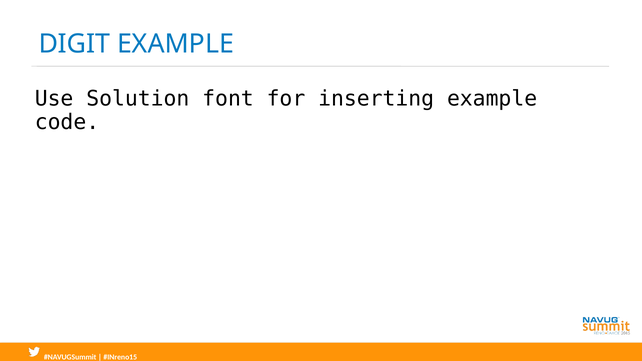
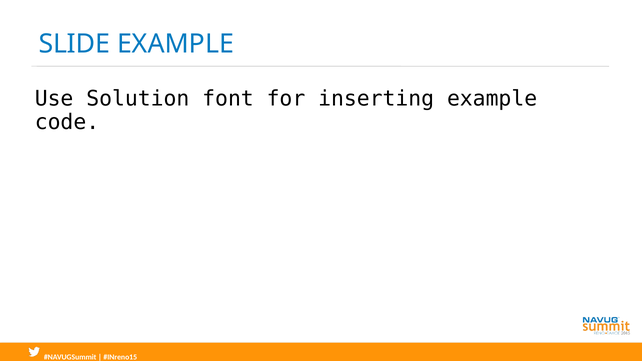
DIGIT: DIGIT -> SLIDE (74, 44)
